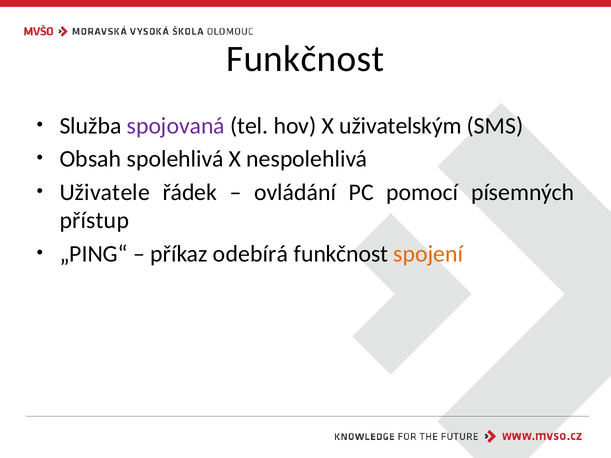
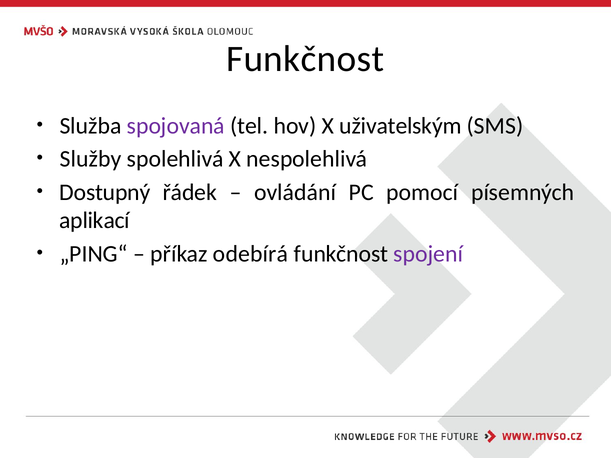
Obsah: Obsah -> Služby (91, 159)
Uživatele: Uživatele -> Dostupný (105, 192)
přístup: přístup -> aplikací (95, 221)
spojení colour: orange -> purple (428, 254)
